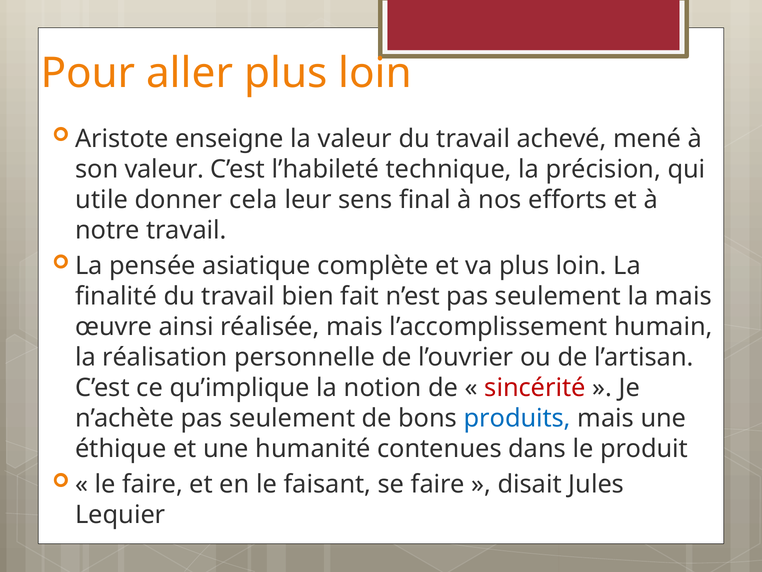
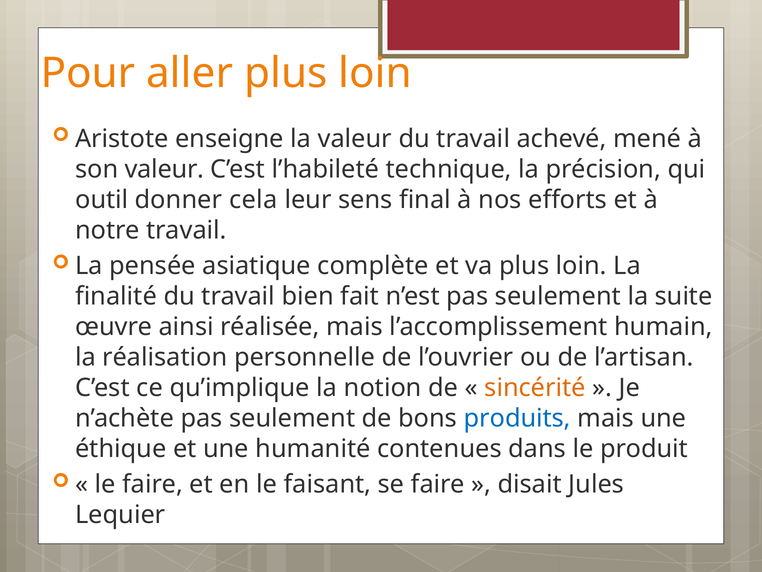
utile: utile -> outil (102, 200)
la mais: mais -> suite (684, 296)
sincérité colour: red -> orange (535, 387)
